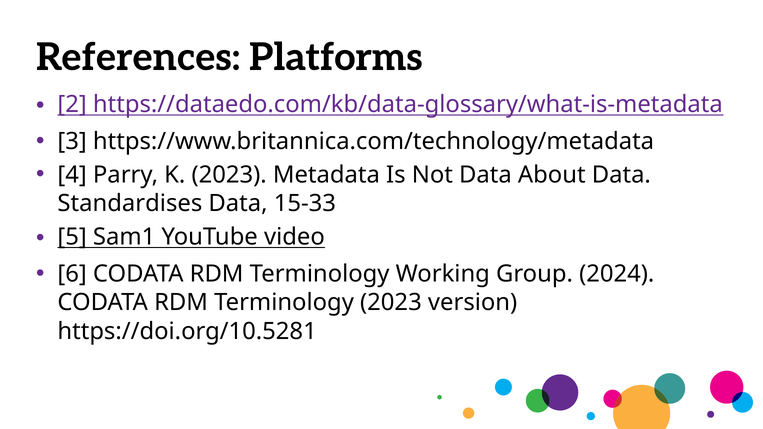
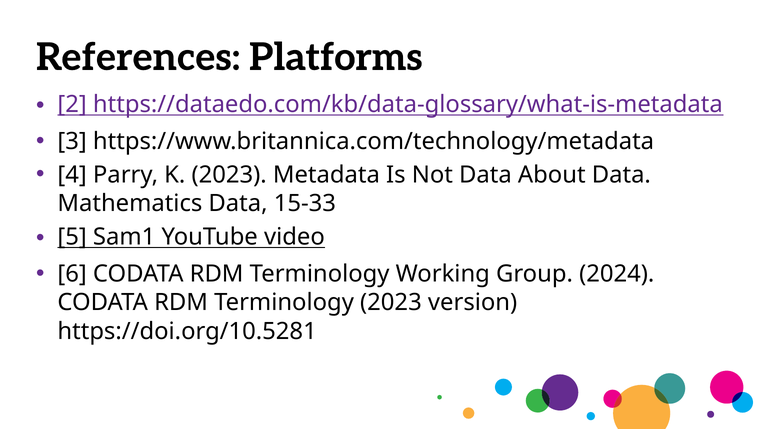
Standardises: Standardises -> Mathematics (130, 204)
